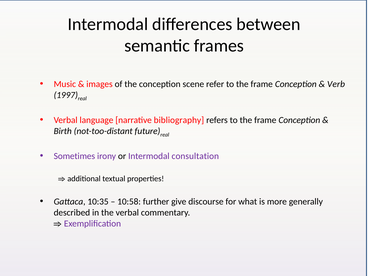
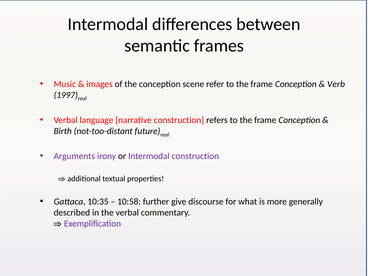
narrative bibliography: bibliography -> construction (179, 120)
Sometimes: Sometimes -> Arguments (74, 156)
Intermodal consultation: consultation -> construction (195, 156)
